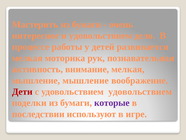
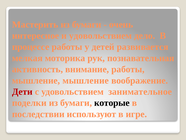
внимание мелкая: мелкая -> работы (128, 69)
удовольствием удовольствием: удовольствием -> занимательное (140, 91)
которые colour: purple -> black (112, 103)
